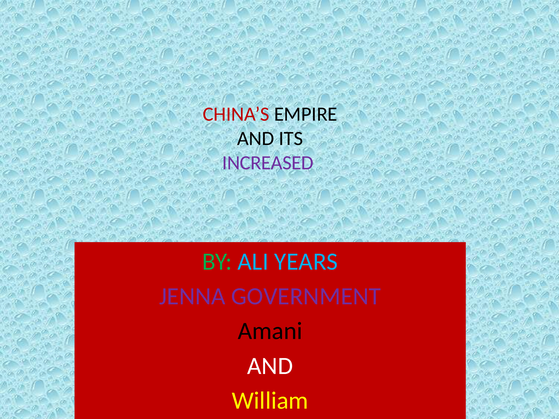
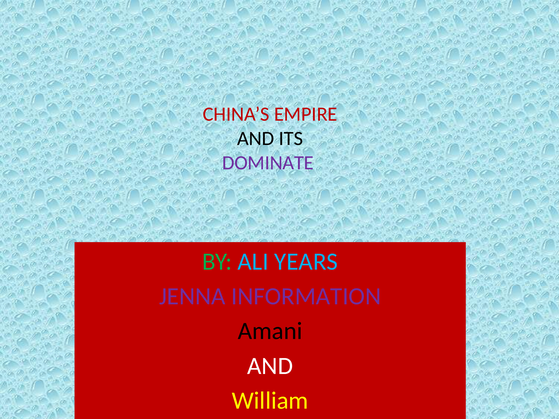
EMPIRE colour: black -> red (306, 114)
INCREASED: INCREASED -> DOMINATE (268, 163)
GOVERNMENT: GOVERNMENT -> INFORMATION (306, 296)
